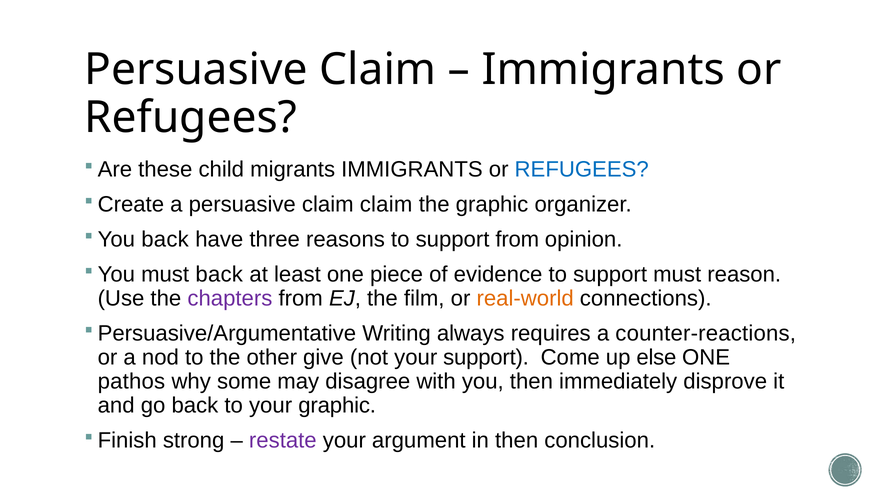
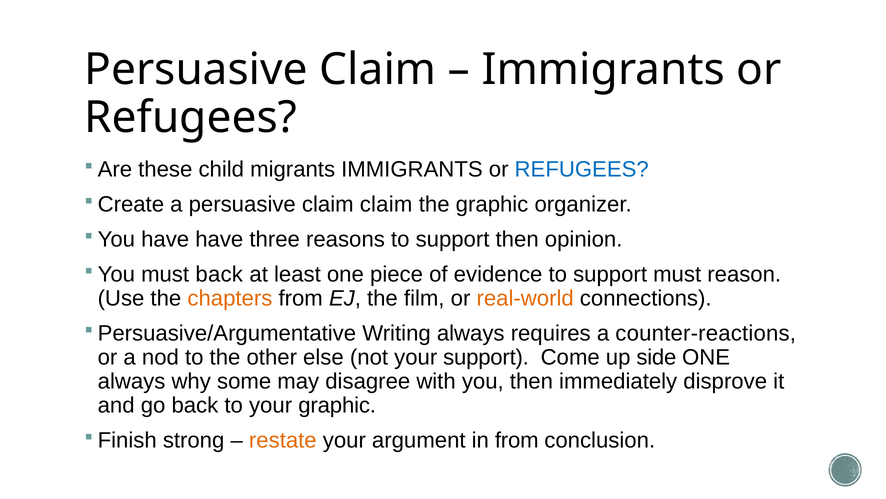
back: back -> have (165, 239)
support from: from -> then (517, 239)
chapters colour: purple -> orange (230, 298)
give: give -> else (323, 357)
else: else -> side (656, 357)
pathos: pathos -> always (132, 381)
restate colour: purple -> orange (283, 440)
in then: then -> from (517, 440)
